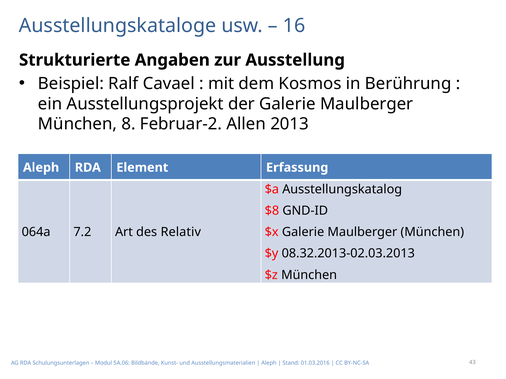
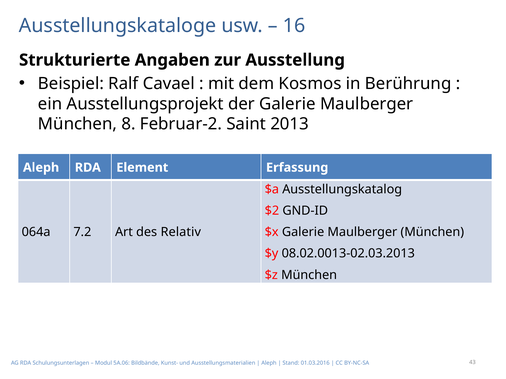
Allen: Allen -> Saint (246, 124)
$8: $8 -> $2 (272, 211)
08.32.2013-02.03.2013: 08.32.2013-02.03.2013 -> 08.02.0013-02.03.2013 (348, 254)
